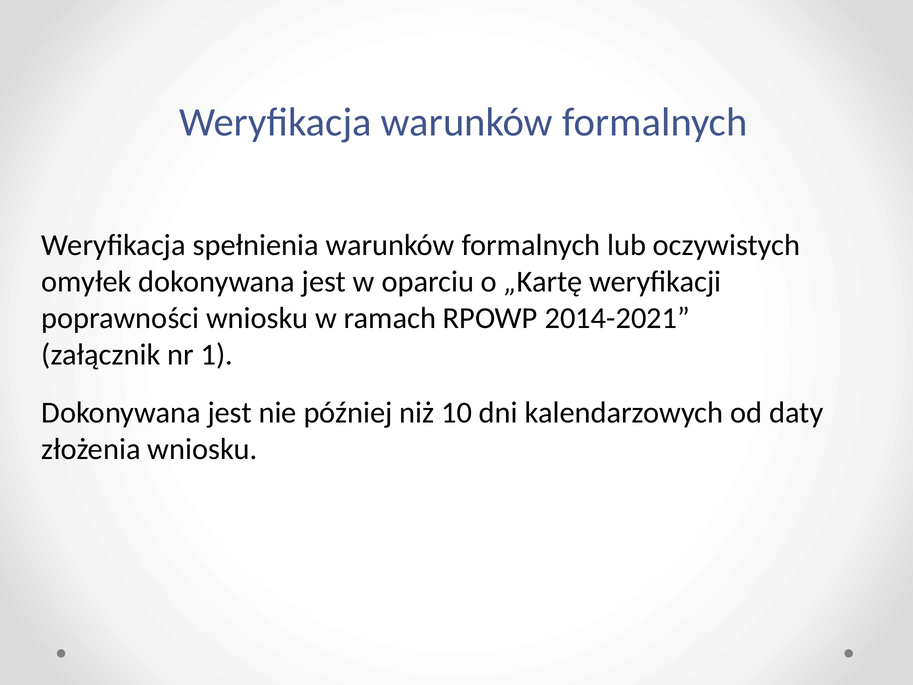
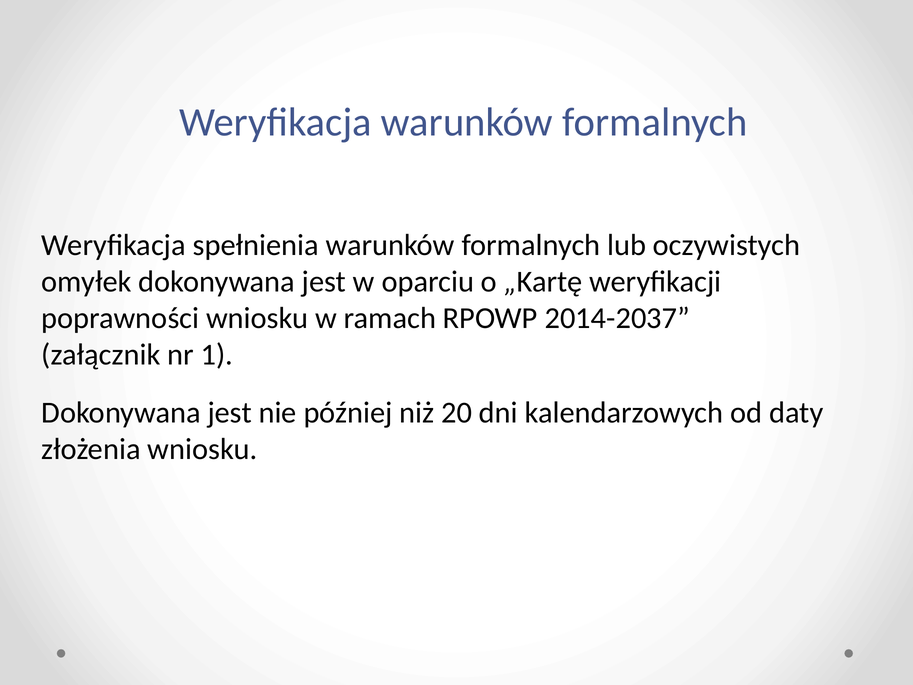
2014-2021: 2014-2021 -> 2014-2037 (617, 318)
10: 10 -> 20 (457, 412)
